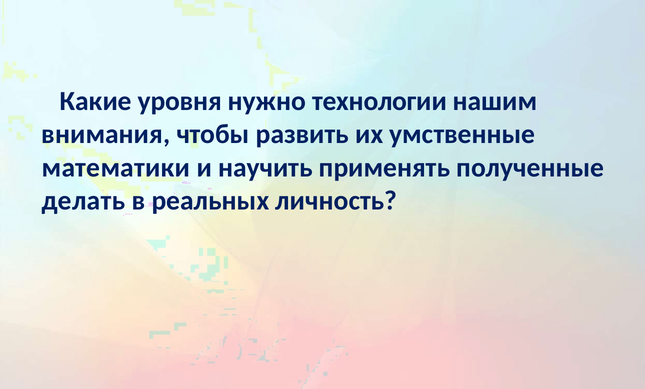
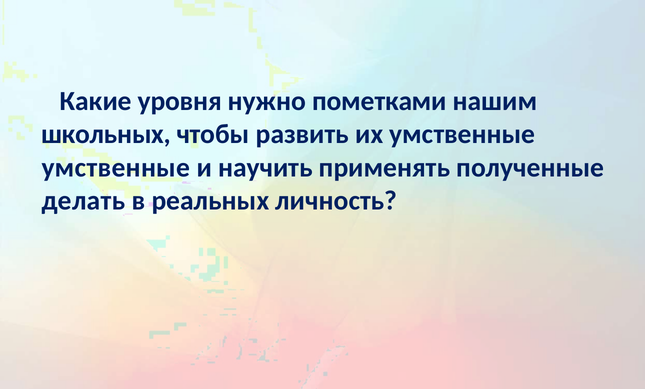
технологии: технологии -> пометками (379, 101)
внимания: внимания -> школьных (106, 134)
математики: математики -> умственные (116, 167)
